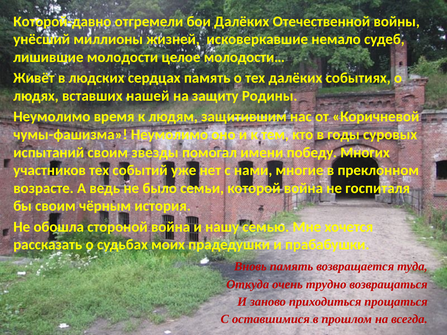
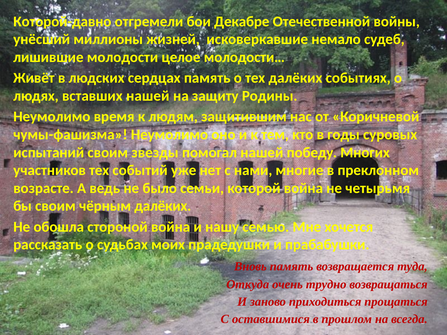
бои Далёких: Далёких -> Декабре (242, 21)
помогал имени: имени -> нашей (262, 153)
госпиталя: госпиталя -> четырьмя (378, 188)
чёрным история: история -> далёких (163, 206)
